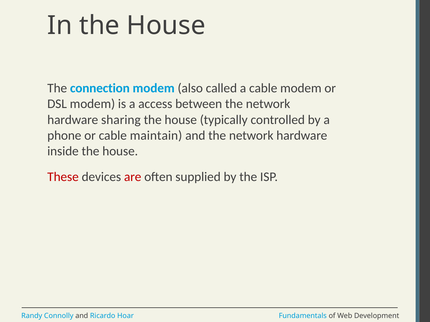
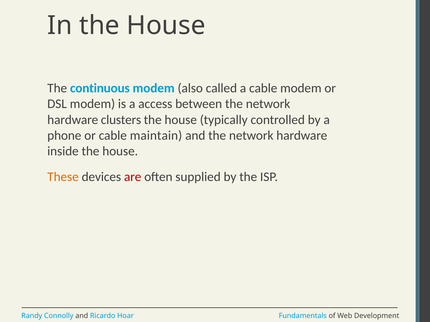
connection: connection -> continuous (100, 88)
sharing: sharing -> clusters (121, 120)
These colour: red -> orange (63, 177)
